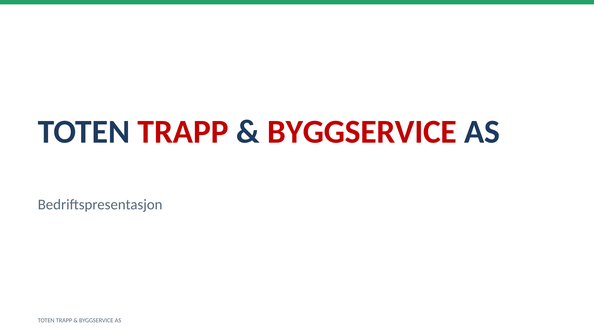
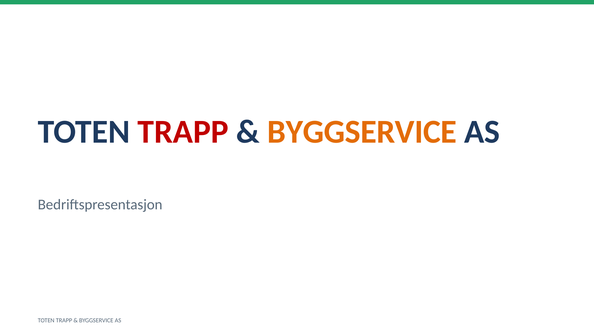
BYGGSERVICE colour: red -> orange (362, 132)
